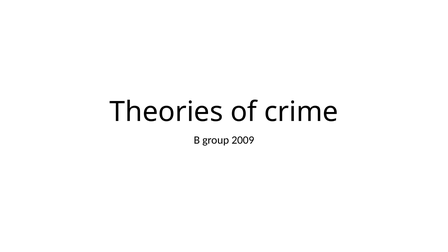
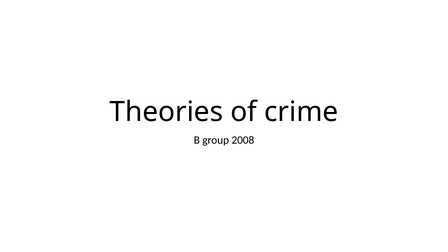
2009: 2009 -> 2008 (243, 140)
